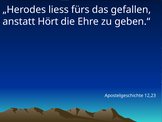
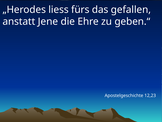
Hört: Hört -> Jene (48, 22)
